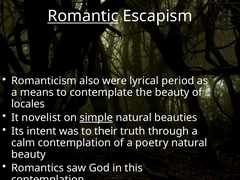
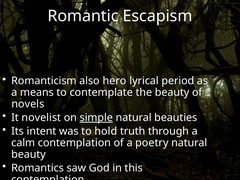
Romantic underline: present -> none (83, 16)
were: were -> hero (115, 81)
locales: locales -> novels (28, 104)
their: their -> hold (106, 131)
